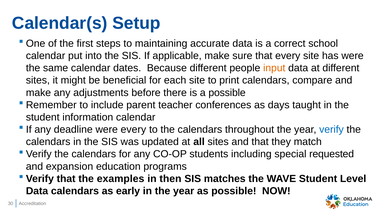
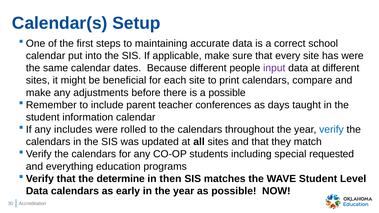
input colour: orange -> purple (274, 68)
deadline: deadline -> includes (73, 130)
were every: every -> rolled (133, 130)
expansion: expansion -> everything (70, 167)
examples: examples -> determine (121, 179)
